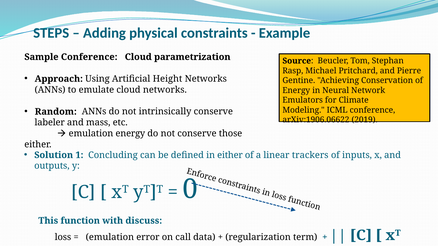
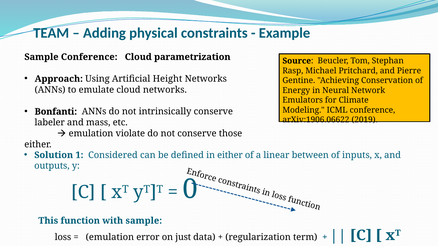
STEPS: STEPS -> TEAM (51, 33)
Random: Random -> Bonfanti (56, 112)
emulation energy: energy -> violate (130, 134)
Concluding: Concluding -> Considered (113, 155)
trackers: trackers -> between (310, 155)
with discuss: discuss -> sample (144, 221)
call: call -> just (183, 237)
